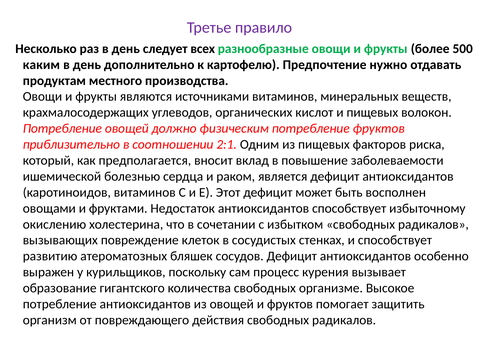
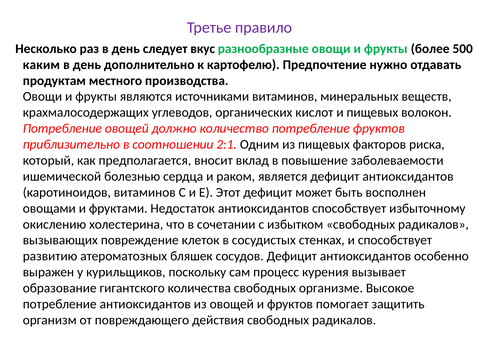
всех: всех -> вкус (203, 49)
физическим: физическим -> количество (234, 129)
